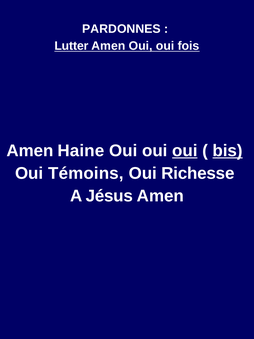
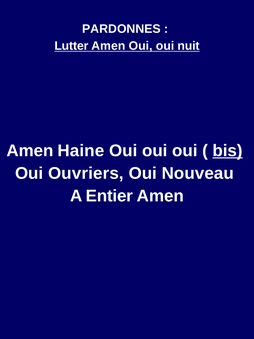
fois: fois -> nuit (189, 46)
oui underline: present -> none (185, 151)
Témoins: Témoins -> Ouvriers (86, 173)
Richesse: Richesse -> Nouveau (198, 173)
Jésus: Jésus -> Entier (109, 196)
